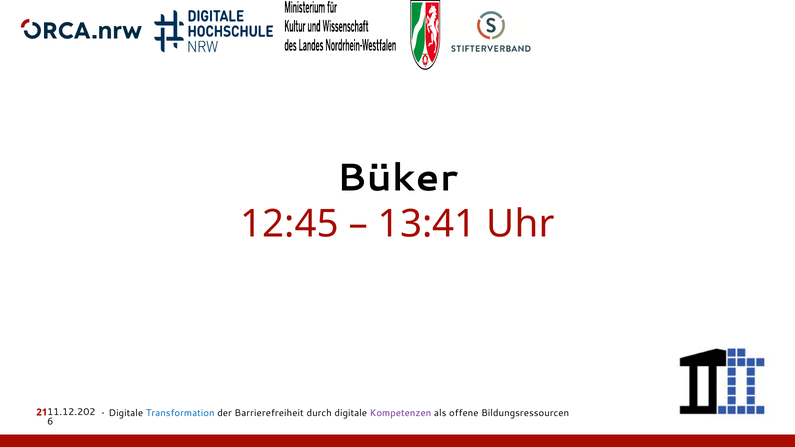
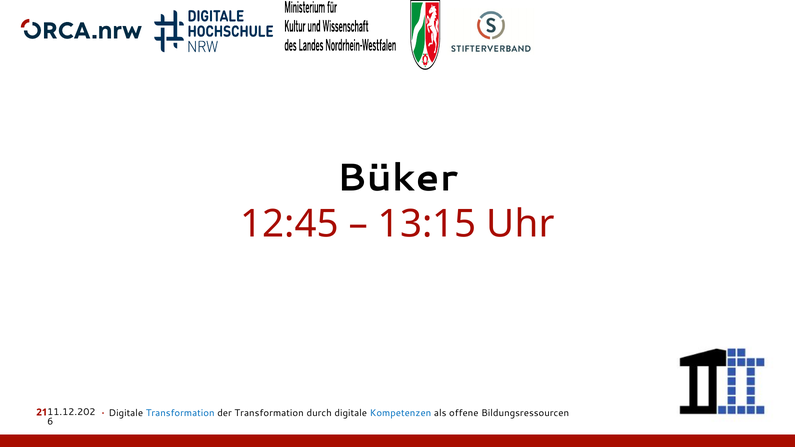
13:41: 13:41 -> 13:15 (427, 224)
der Barrierefreiheit: Barrierefreiheit -> Transformation (269, 413)
Kompetenzen colour: purple -> blue (400, 413)
